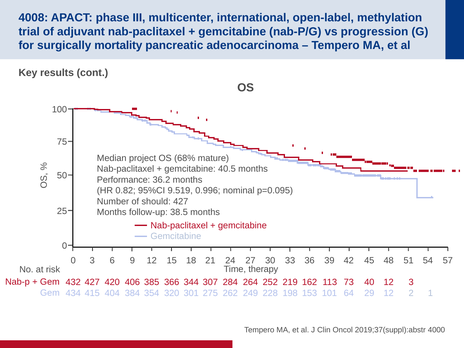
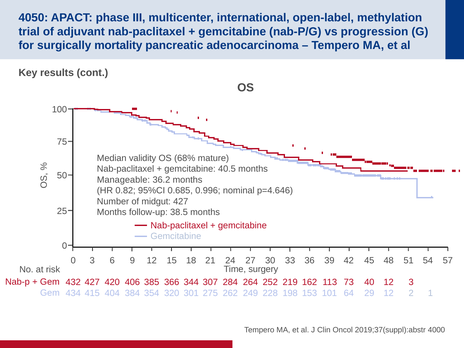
4008: 4008 -> 4050 (33, 18)
project: project -> validity (143, 158)
Performance: Performance -> Manageable (123, 180)
9.519: 9.519 -> 0.685 (180, 191)
p=0.095: p=0.095 -> p=4.646 (275, 191)
should: should -> midgut (156, 201)
therapy: therapy -> surgery (263, 269)
